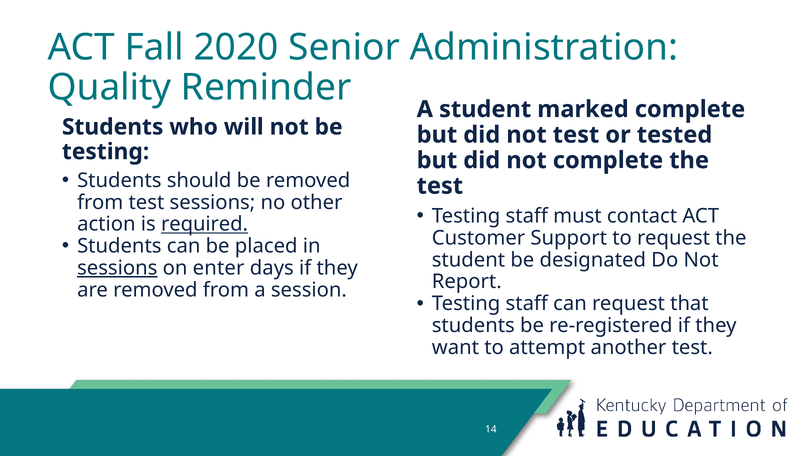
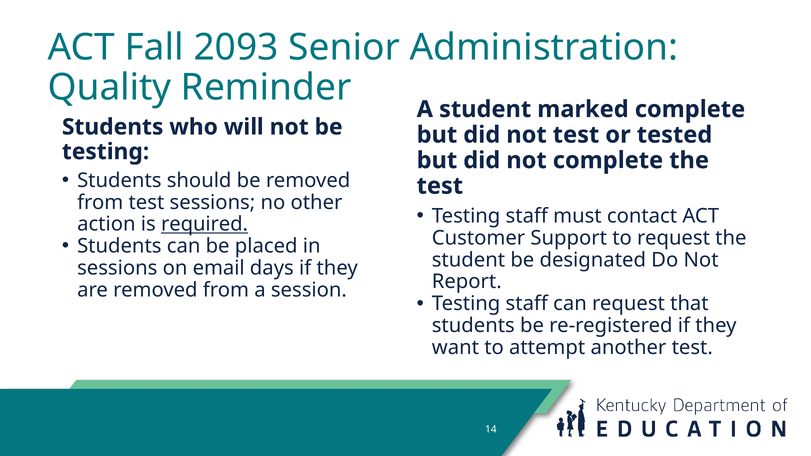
2020: 2020 -> 2093 (236, 47)
sessions underline: present -> none (117, 268)
enter: enter -> email (219, 268)
